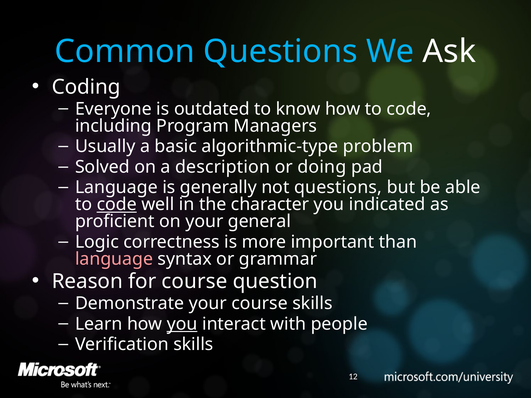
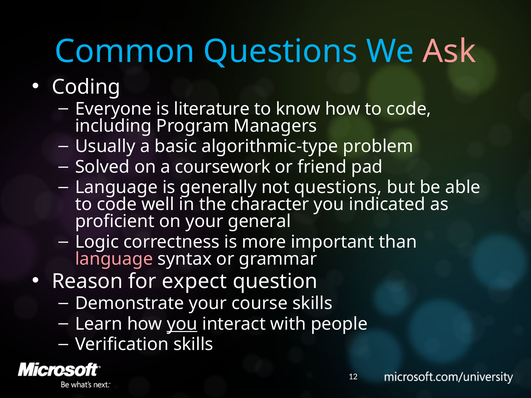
Ask colour: white -> pink (449, 51)
outdated: outdated -> literature (212, 109)
description: description -> coursework (223, 167)
doing: doing -> friend (322, 167)
code underline: present -> none (117, 205)
for course: course -> expect (194, 282)
